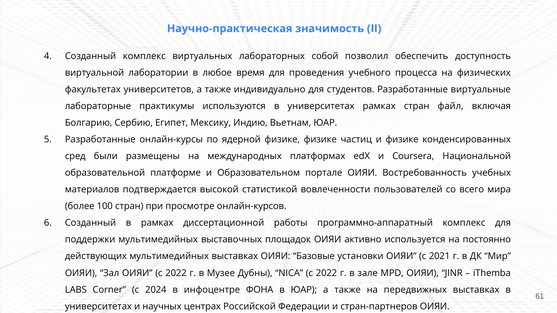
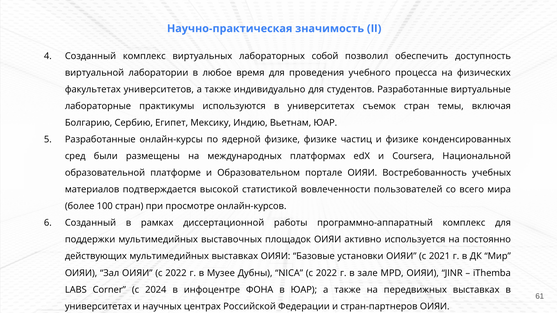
университетах рамках: рамках -> съемок (379, 106)
файл: файл -> темы (451, 106)
